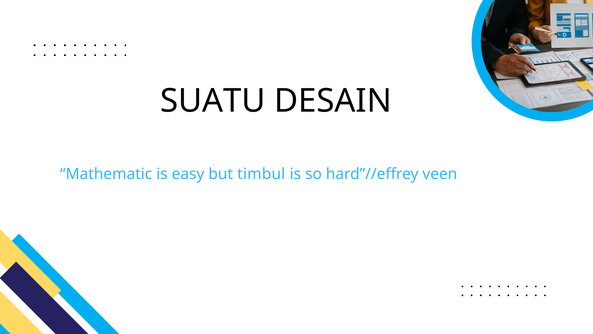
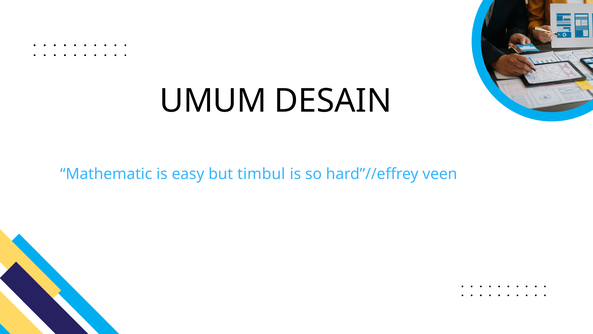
SUATU: SUATU -> UMUM (213, 101)
